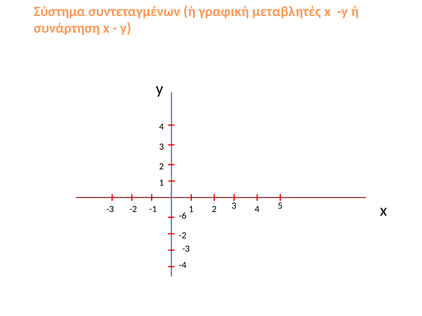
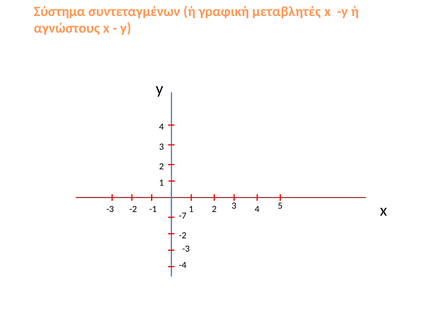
συνάρτηση: συνάρτηση -> αγνώστους (67, 28)
-6: -6 -> -7 (183, 216)
